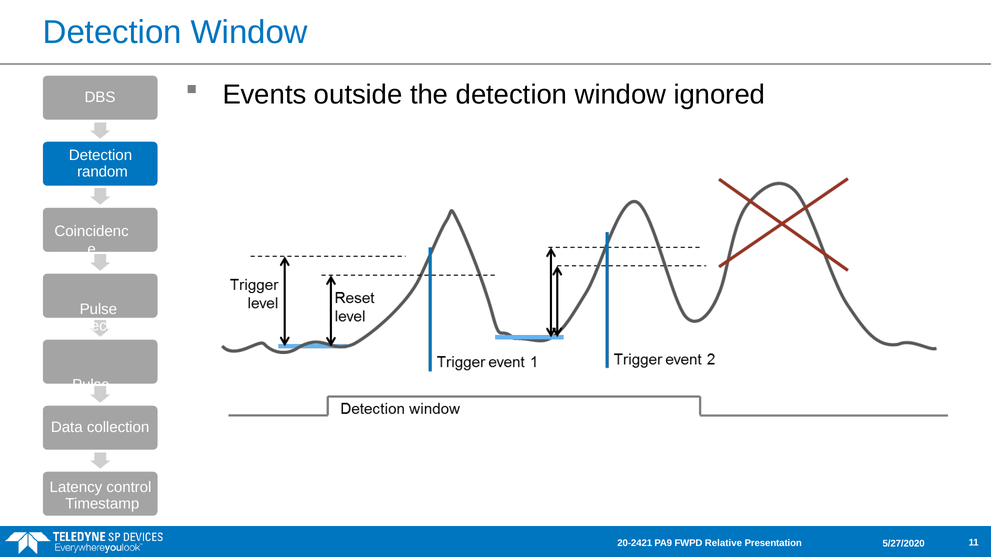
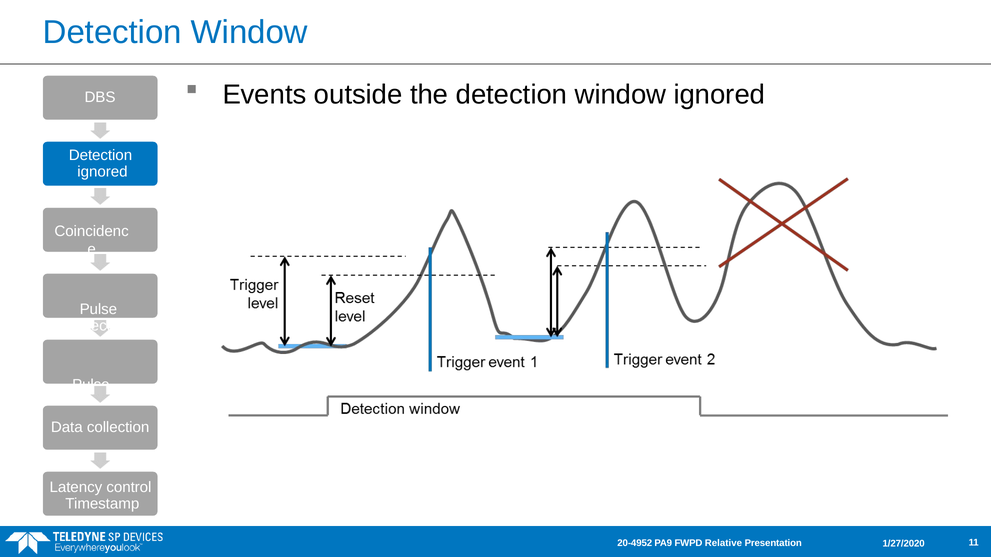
random: random -> ignored (102, 172)
20-2421: 20-2421 -> 20-4952 (635, 544)
5/27/2020: 5/27/2020 -> 1/27/2020 (904, 544)
